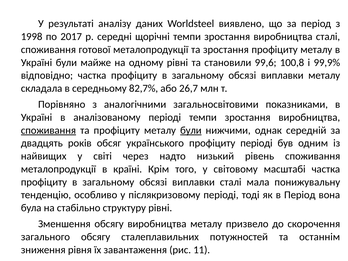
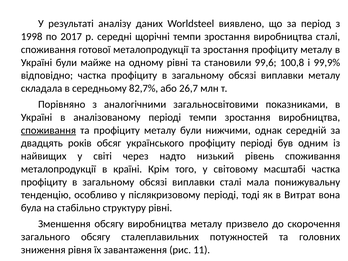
були underline: present -> none (191, 130)
в Період: Період -> Витрат (300, 195)
останнім: останнім -> головних (320, 237)
